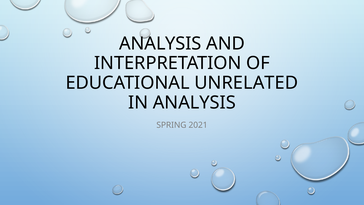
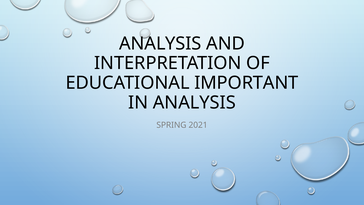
UNRELATED: UNRELATED -> IMPORTANT (246, 83)
